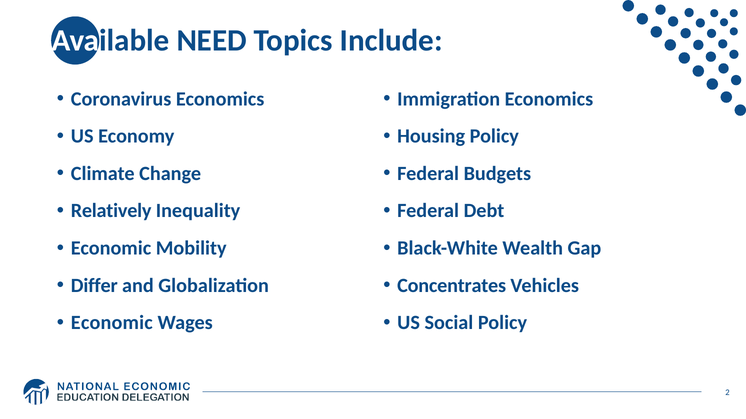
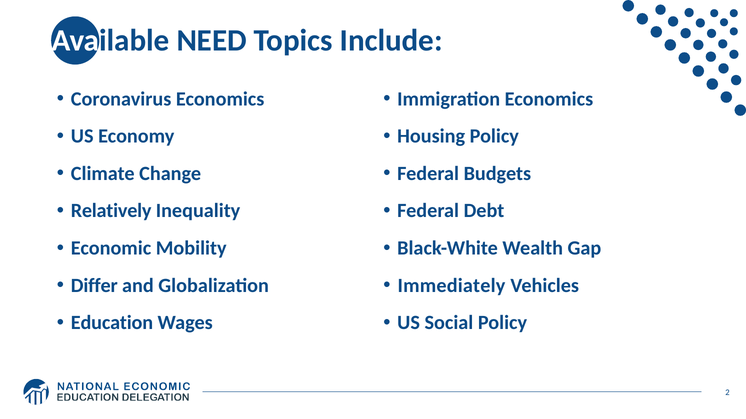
Concentrates: Concentrates -> Immediately (451, 286)
Economic: Economic -> Education (112, 323)
